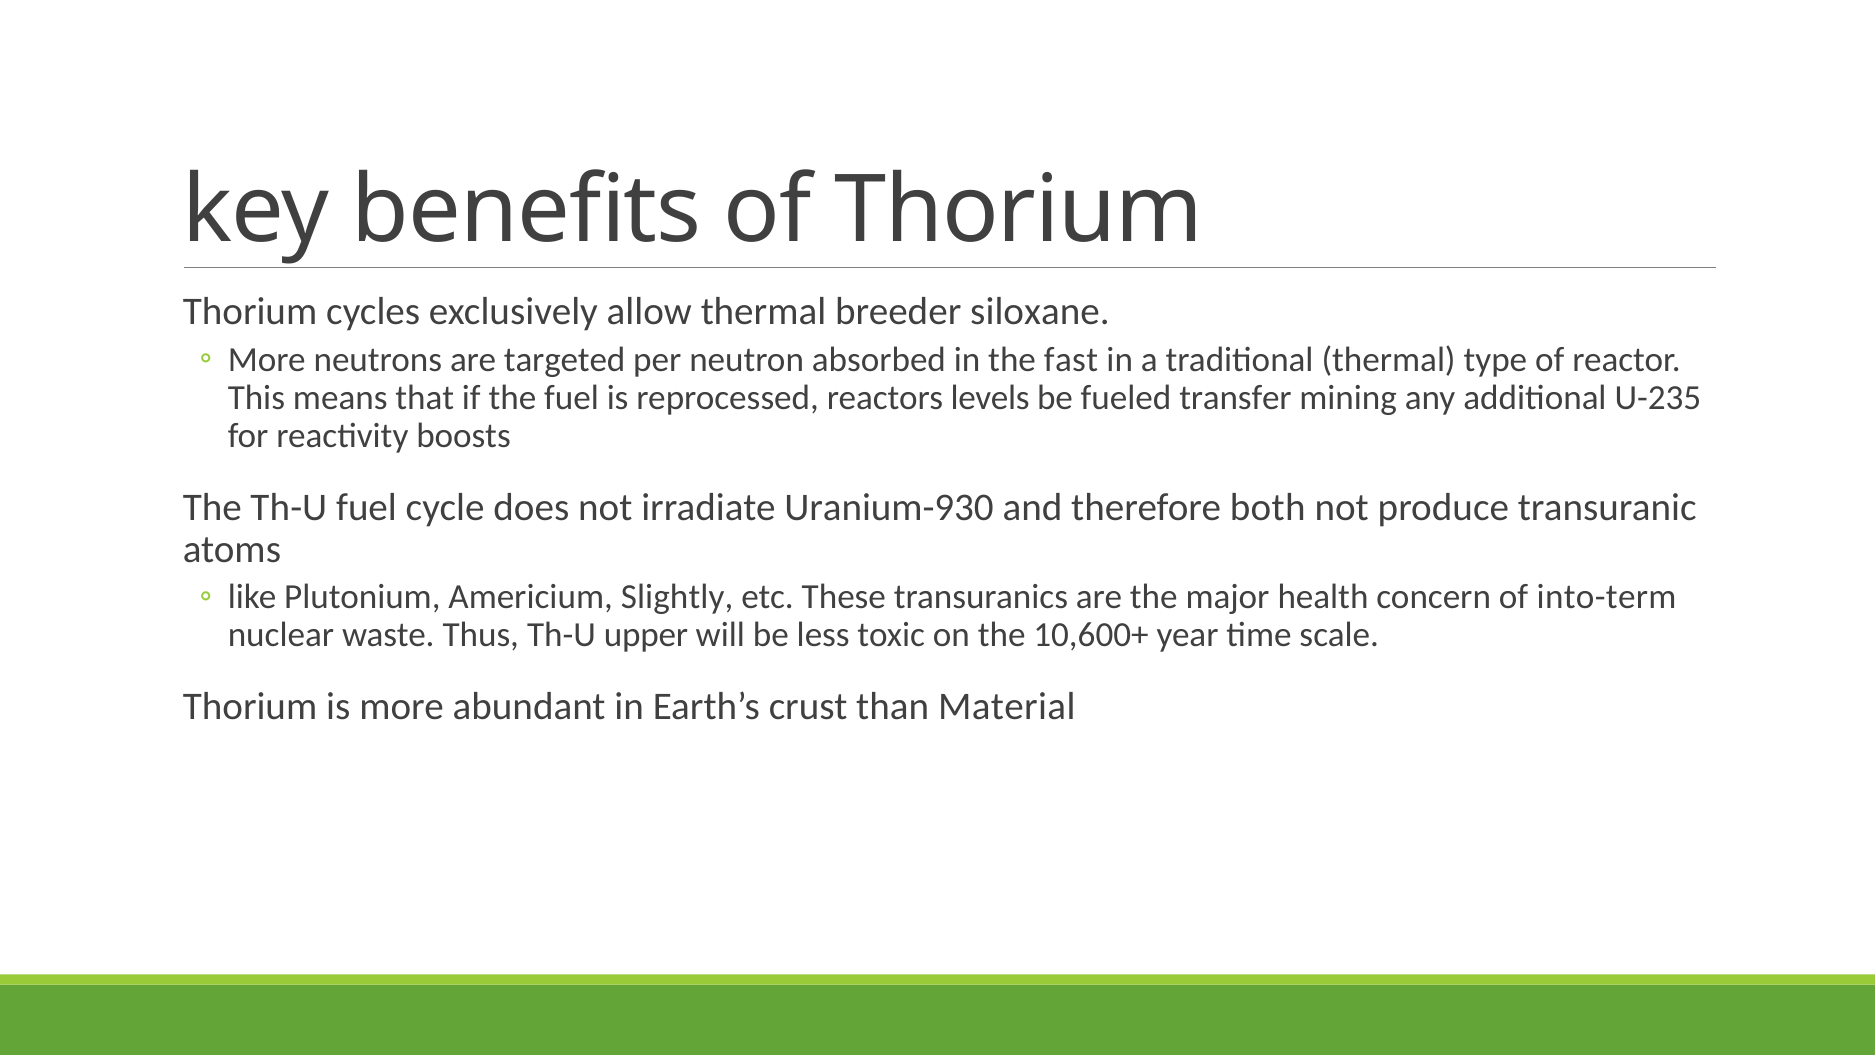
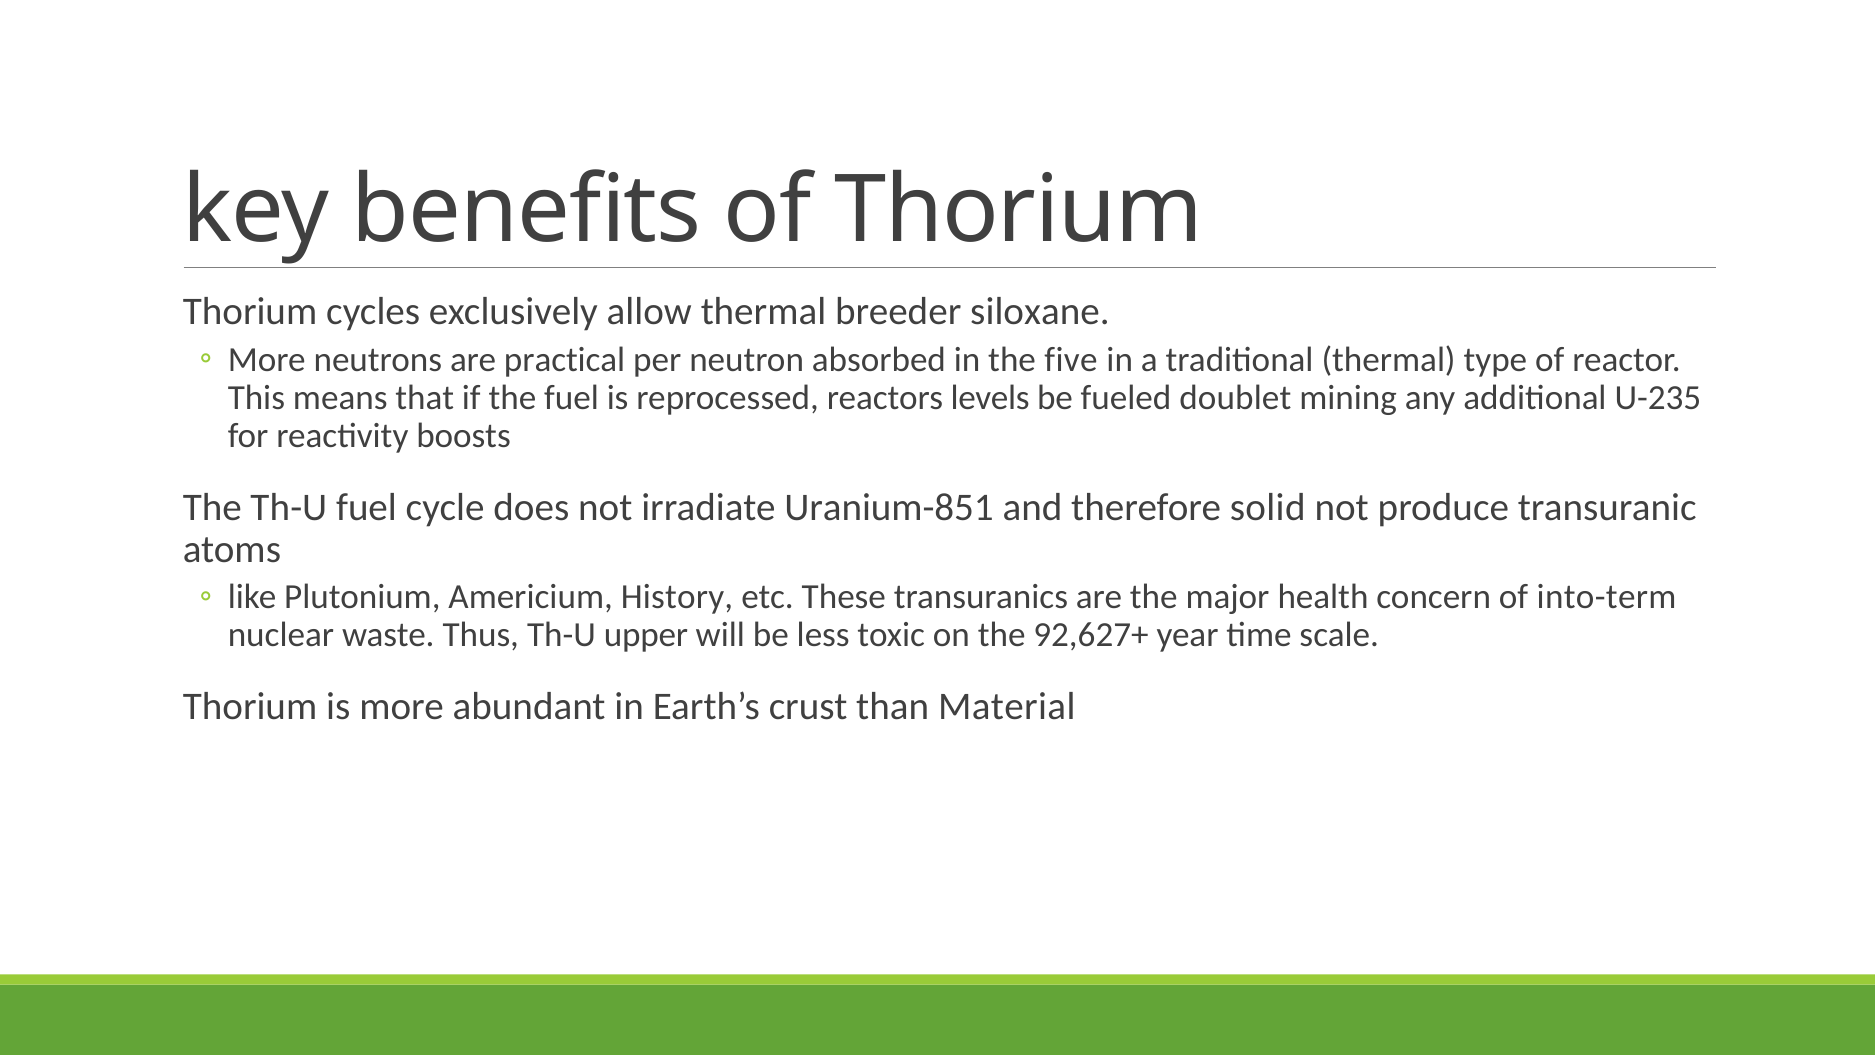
targeted: targeted -> practical (565, 360)
fast: fast -> five (1071, 360)
transfer: transfer -> doublet (1235, 398)
Uranium-930: Uranium-930 -> Uranium-851 (889, 507)
both: both -> solid (1268, 507)
Slightly: Slightly -> History (677, 597)
10,600+: 10,600+ -> 92,627+ (1091, 635)
